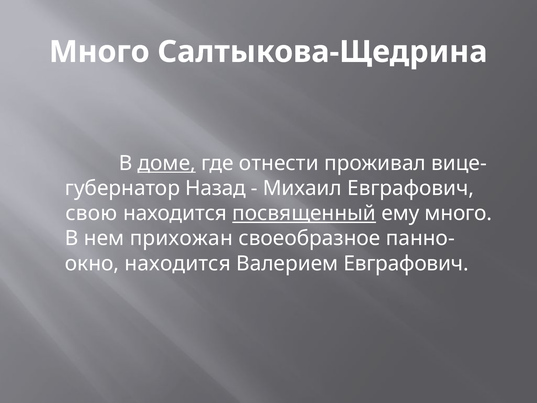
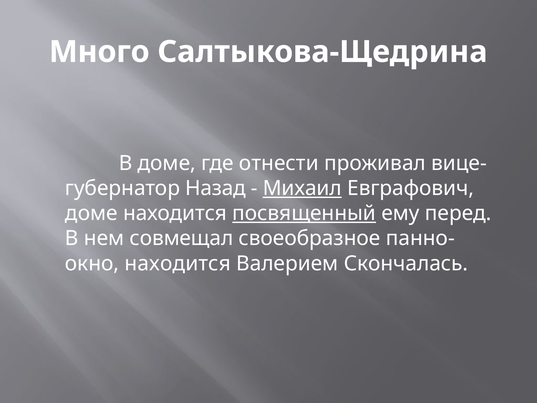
доме underline: present -> none (167, 163)
Михаил underline: none -> present (302, 188)
свою: свою -> доме (91, 213)
ему много: много -> перед (458, 213)
прихожан: прихожан -> совмещал (181, 238)
Валерием Евграфович: Евграфович -> Скончалась (406, 263)
